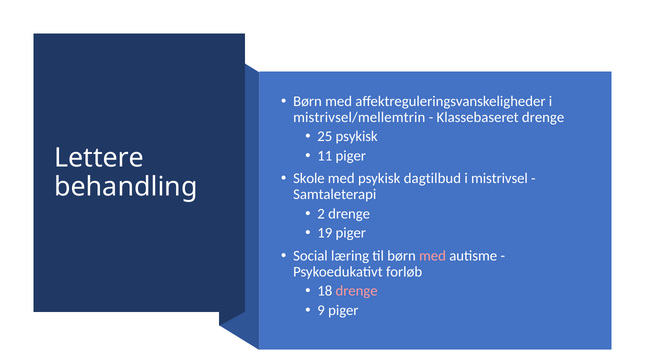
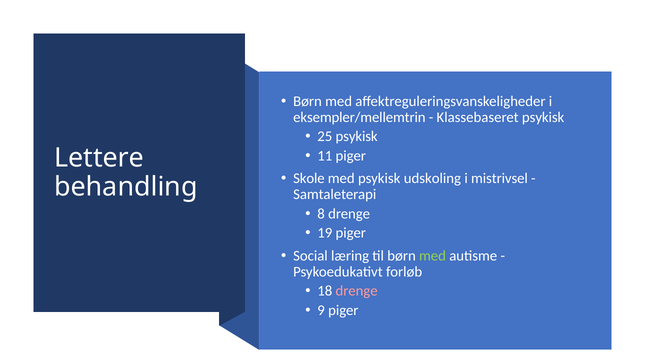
mistrivsel/mellemtrin: mistrivsel/mellemtrin -> eksempler/mellemtrin (359, 117)
Klassebaseret drenge: drenge -> psykisk (543, 117)
dagtilbud: dagtilbud -> udskoling (432, 178)
2: 2 -> 8 (321, 214)
med colour: pink -> light green (433, 256)
